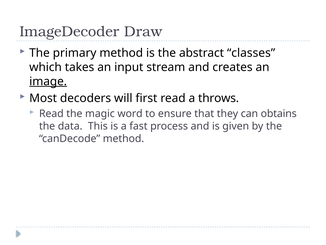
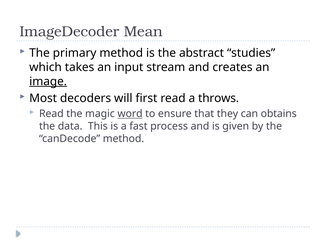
Draw: Draw -> Mean (143, 31)
classes: classes -> studies (251, 53)
word underline: none -> present (130, 114)
